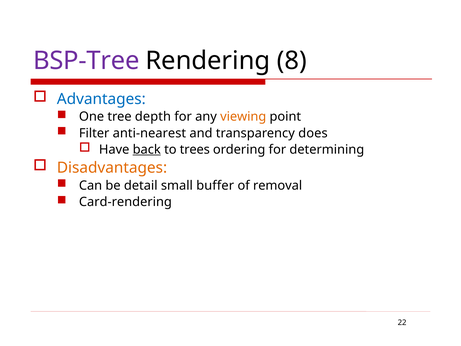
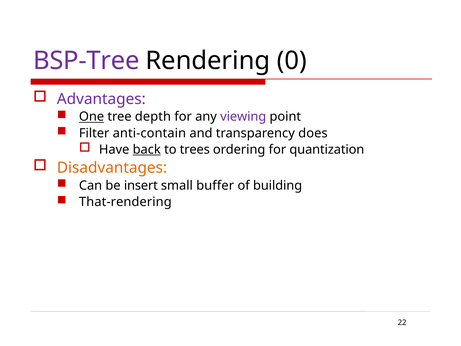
8: 8 -> 0 (292, 61)
Advantages colour: blue -> purple (101, 99)
One underline: none -> present (92, 117)
viewing colour: orange -> purple (243, 117)
anti-nearest: anti-nearest -> anti-contain (149, 133)
determining: determining -> quantization (327, 149)
detail: detail -> insert (141, 185)
removal: removal -> building (278, 185)
Card-rendering: Card-rendering -> That-rendering (125, 202)
